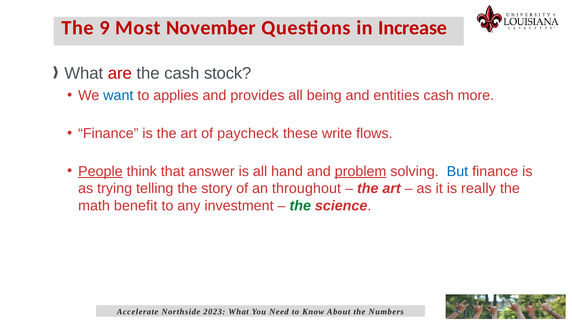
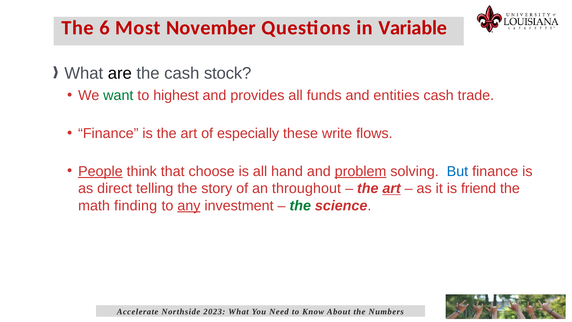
9: 9 -> 6 (104, 28)
Increase: Increase -> Variable (413, 28)
are colour: red -> black (120, 73)
want colour: blue -> green (118, 95)
applies: applies -> highest (176, 95)
being: being -> funds (324, 95)
more: more -> trade (476, 95)
paycheck: paycheck -> especially (248, 133)
answer: answer -> choose (212, 171)
trying: trying -> direct (115, 188)
art underline: none -> present (392, 188)
really: really -> friend (479, 188)
benefit: benefit -> finding (136, 206)
any underline: none -> present (189, 206)
